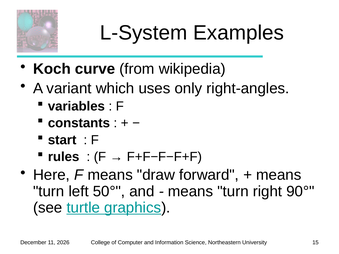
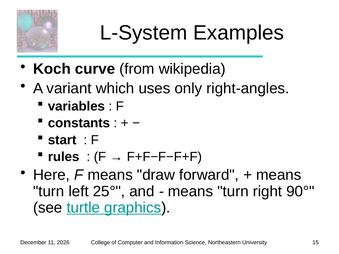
50°: 50° -> 25° (109, 191)
